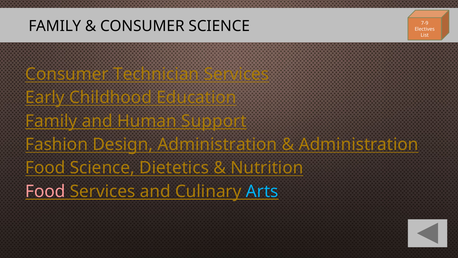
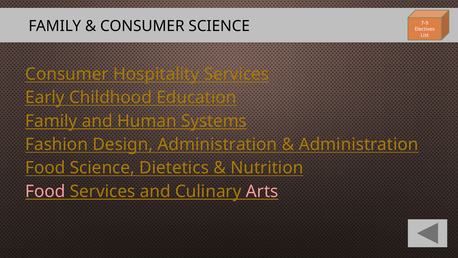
Technician: Technician -> Hospitality (156, 74)
Support: Support -> Systems (214, 121)
Arts colour: light blue -> pink (262, 191)
